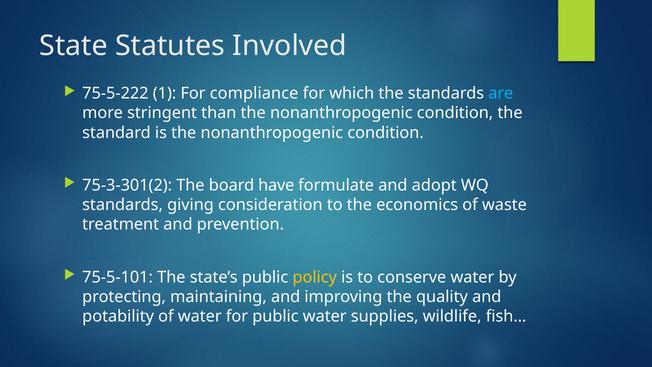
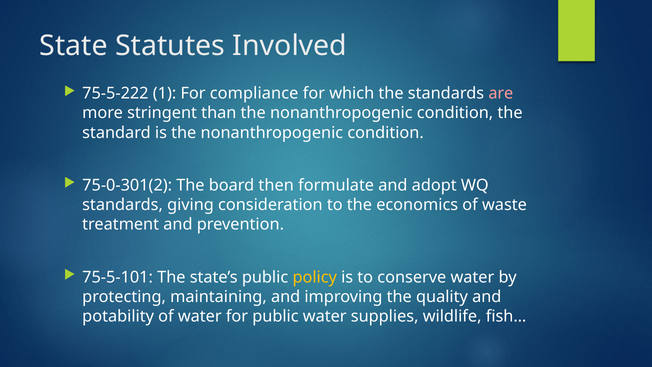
are colour: light blue -> pink (501, 93)
75-3-301(2: 75-3-301(2 -> 75-0-301(2 (127, 185)
have: have -> then (276, 185)
